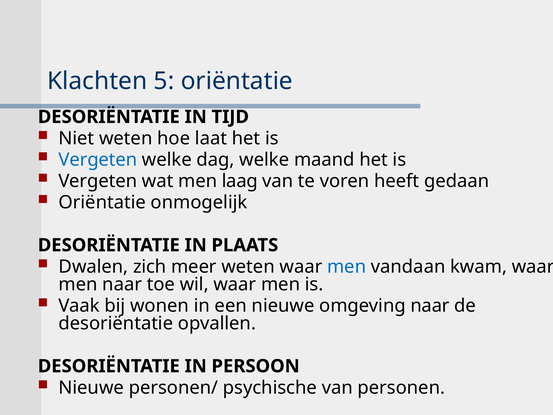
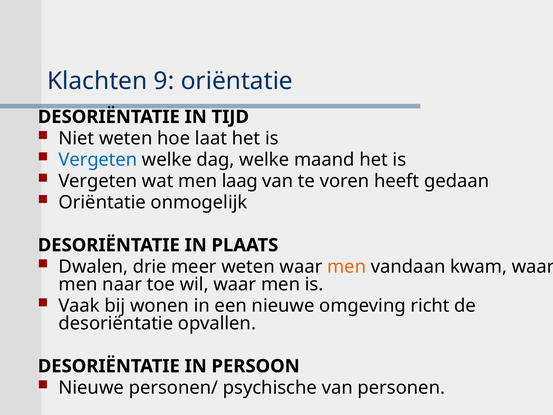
5: 5 -> 9 (164, 81)
zich: zich -> drie (150, 266)
men colour: blue -> orange (347, 266)
omgeving naar: naar -> richt (430, 306)
